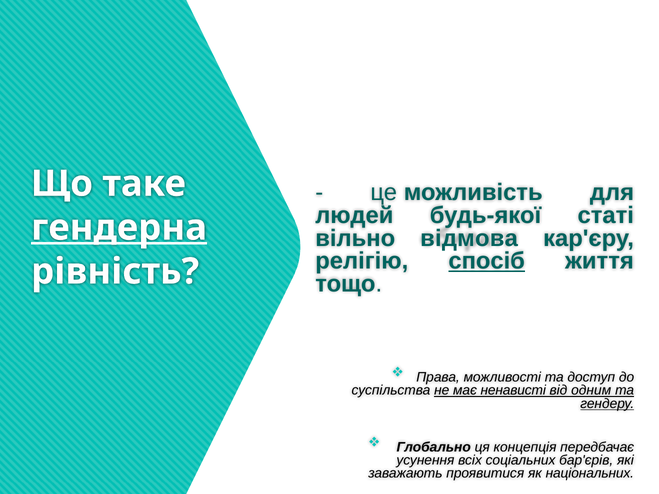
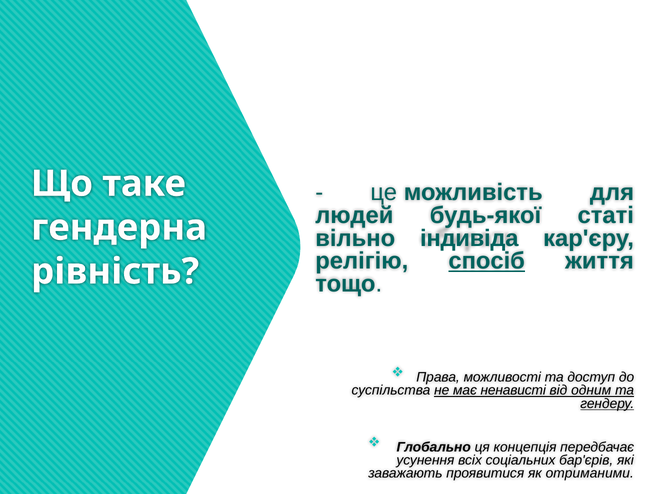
гендерна underline: present -> none (119, 228)
відмова: відмова -> індивіда (469, 238)
національних: національних -> отриманими (590, 474)
